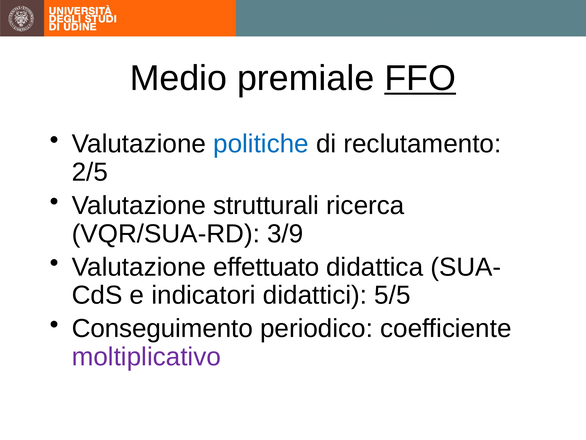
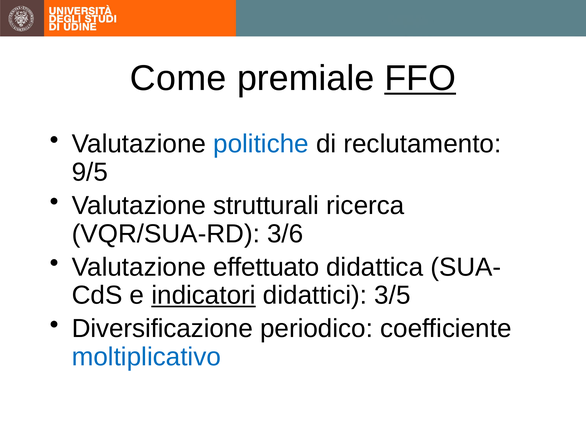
Medio: Medio -> Come (178, 78)
2/5: 2/5 -> 9/5 (90, 172)
3/9: 3/9 -> 3/6 (285, 233)
indicatori underline: none -> present (204, 295)
5/5: 5/5 -> 3/5 (392, 295)
Conseguimento: Conseguimento -> Diversificazione (162, 328)
moltiplicativo colour: purple -> blue (146, 356)
